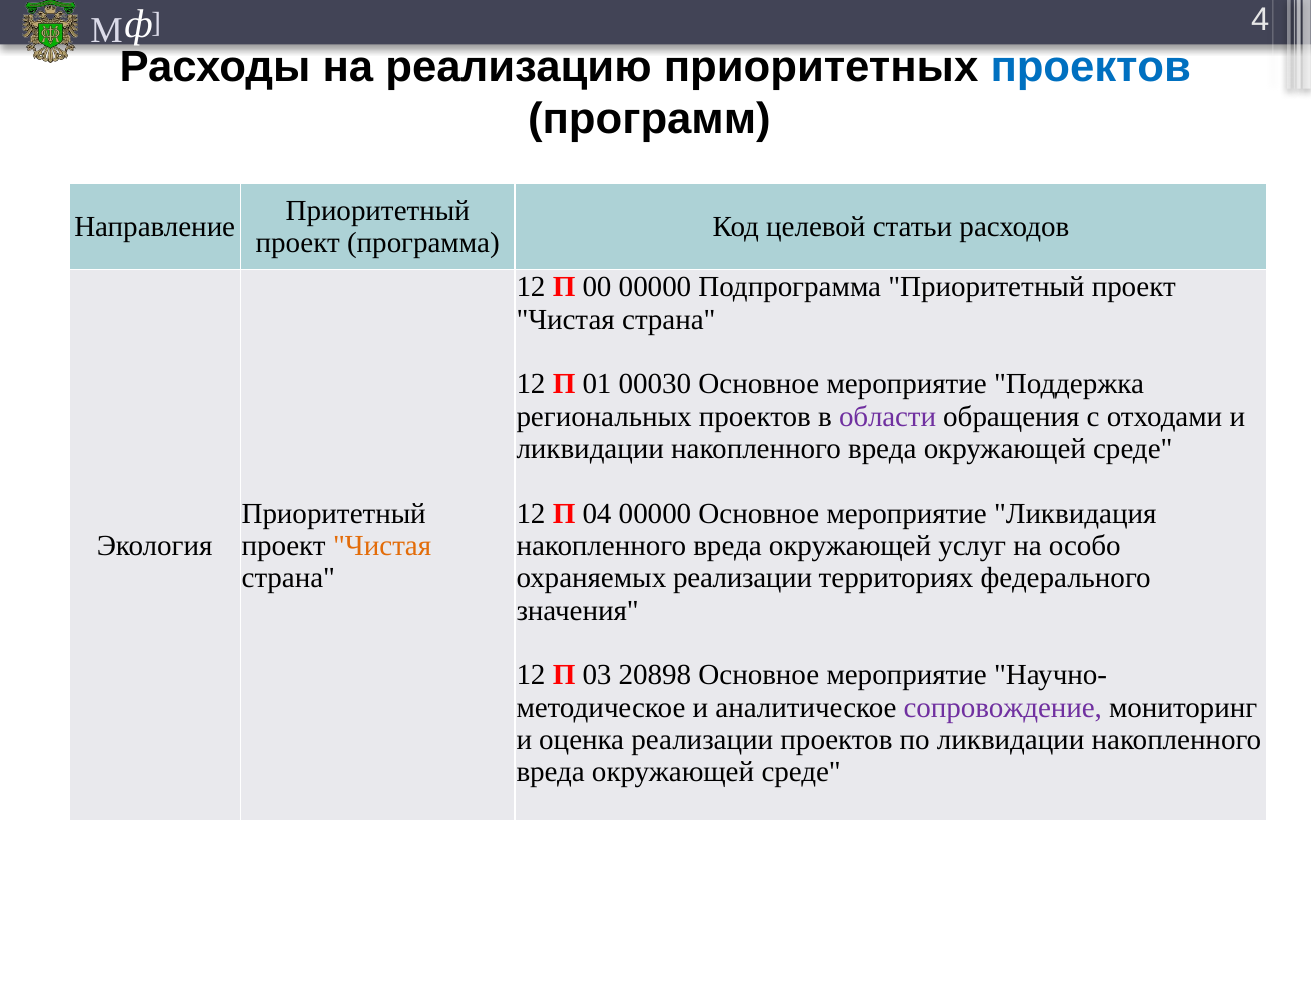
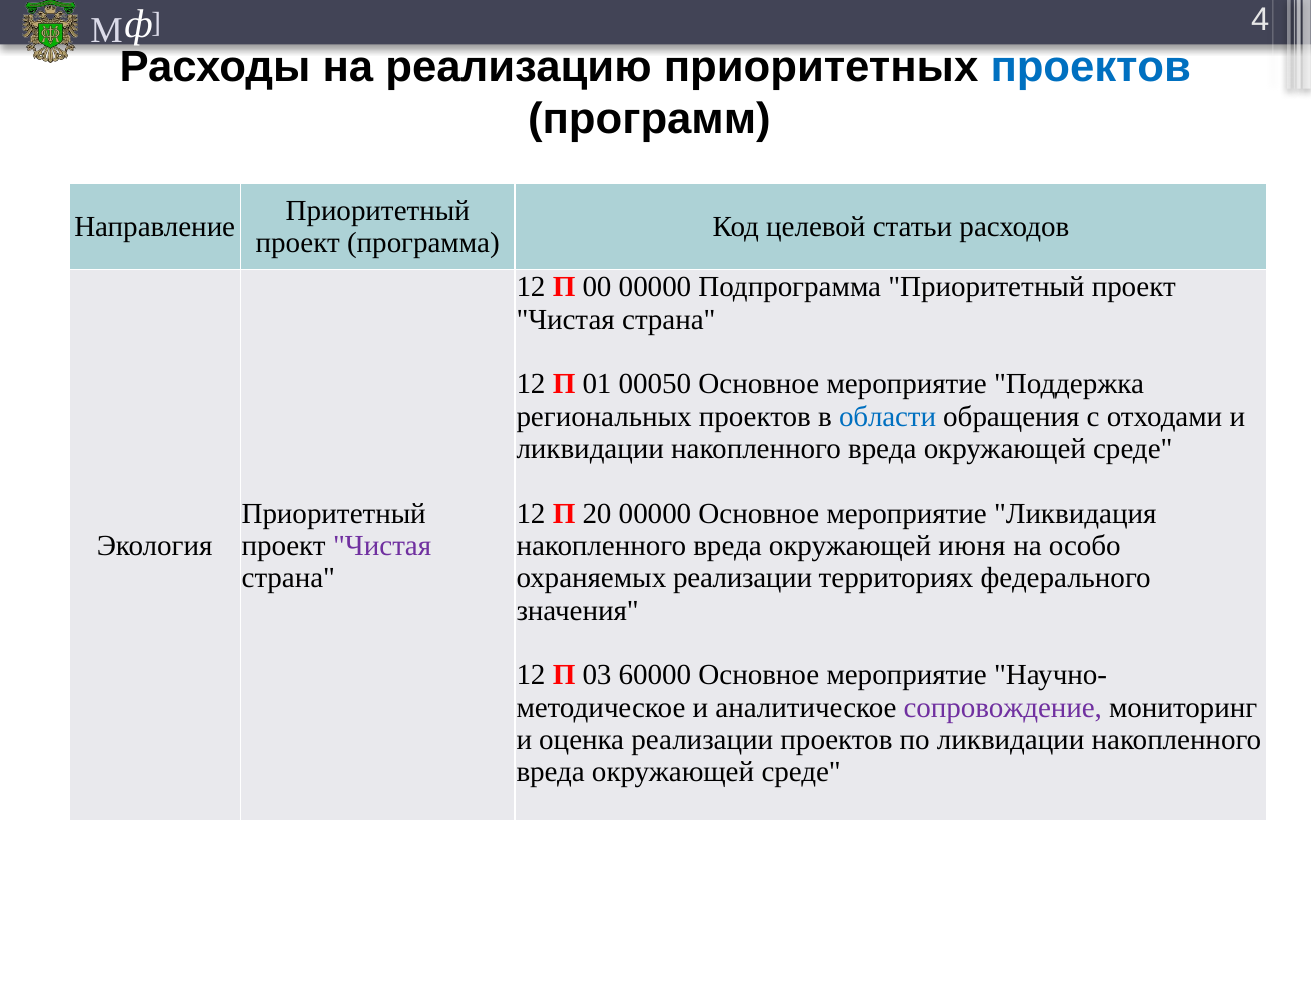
00030: 00030 -> 00050 (655, 384)
области colour: purple -> blue (888, 417)
04: 04 -> 20 (597, 514)
Чистая colour: orange -> purple (382, 546)
услуг: услуг -> июня (972, 546)
20898: 20898 -> 60000 (655, 675)
